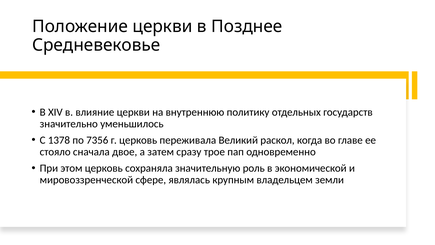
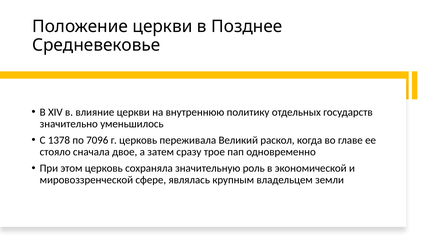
7356: 7356 -> 7096 (97, 140)
